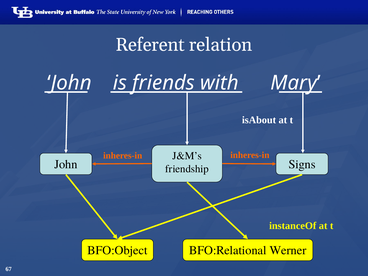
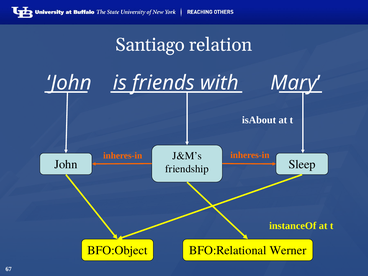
Referent: Referent -> Santiago (150, 45)
Signs: Signs -> Sleep (302, 164)
